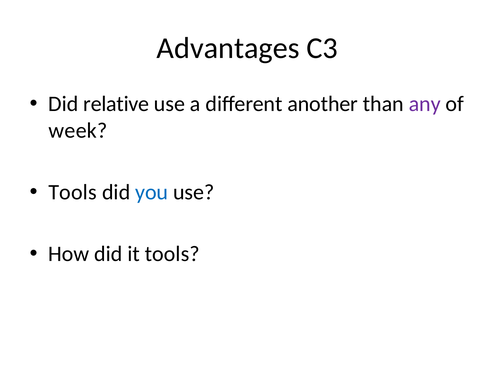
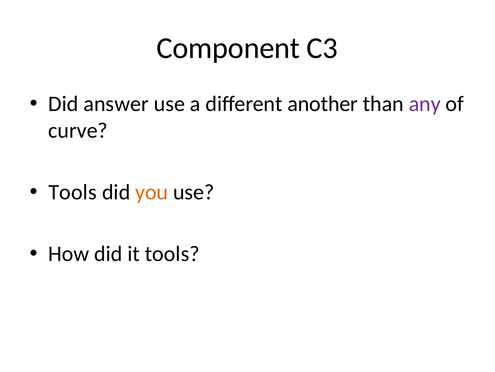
Advantages: Advantages -> Component (228, 48)
relative: relative -> answer (116, 104)
week: week -> curve (78, 130)
you colour: blue -> orange (152, 192)
